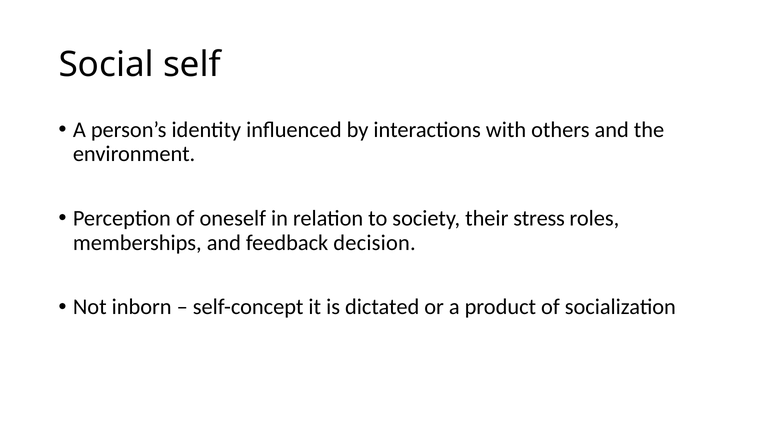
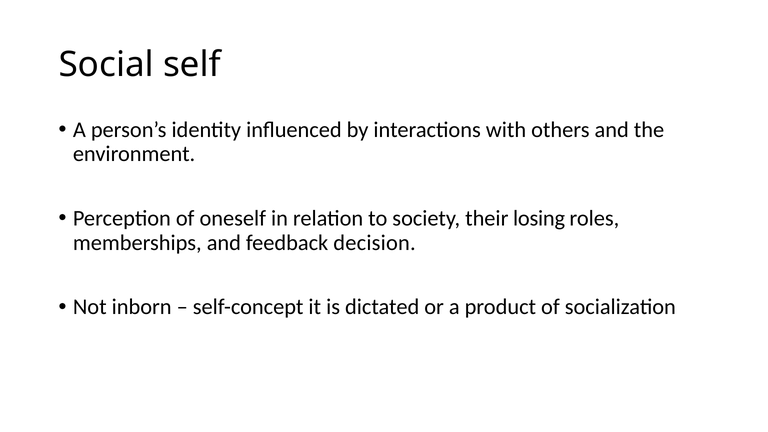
stress: stress -> losing (539, 218)
